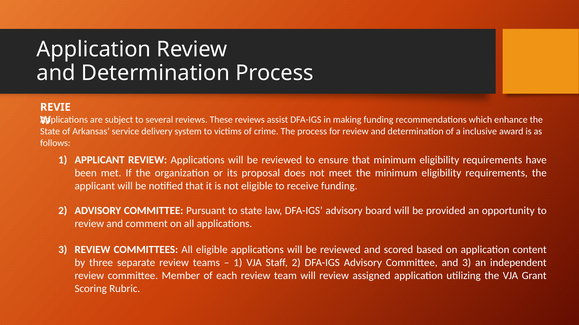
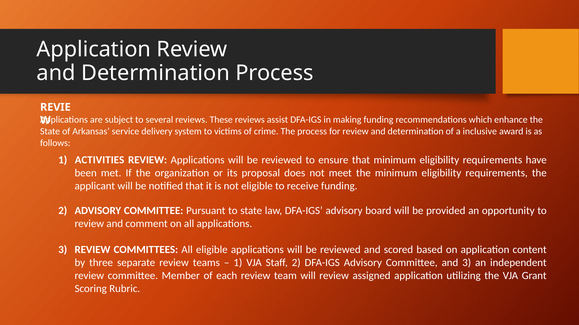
1 APPLICANT: APPLICANT -> ACTIVITIES (100, 160)
